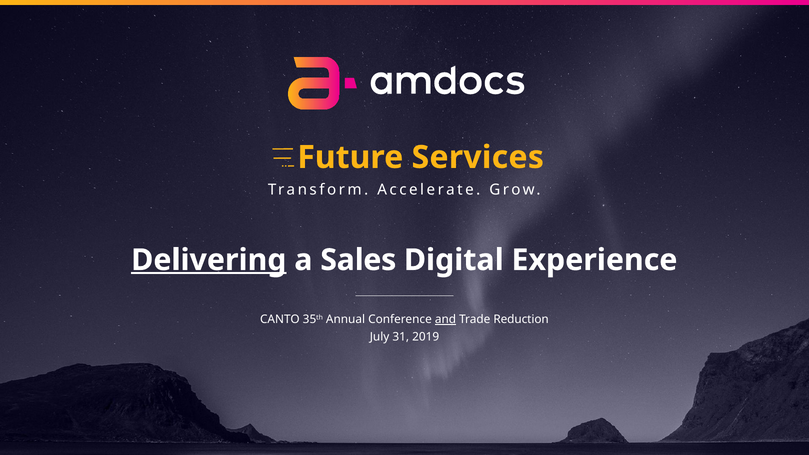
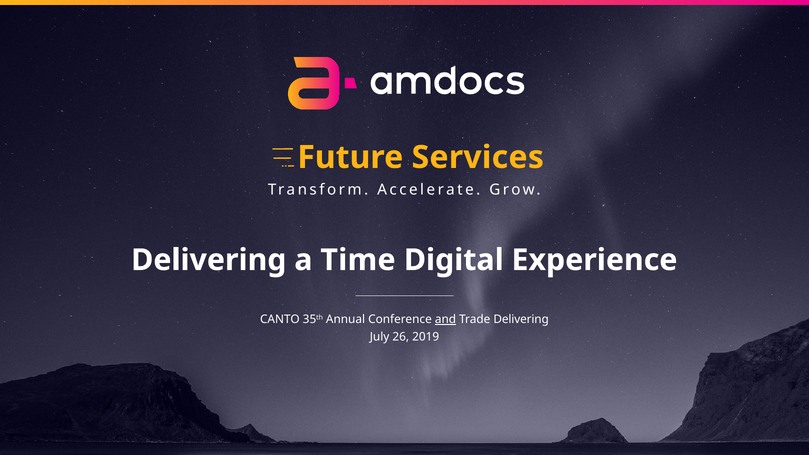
Delivering underline: present -> none (209, 260)
Sales: Sales -> Time (358, 260)
Trade Reduction: Reduction -> Delivering (521, 320)
31: 31 -> 26 (401, 337)
